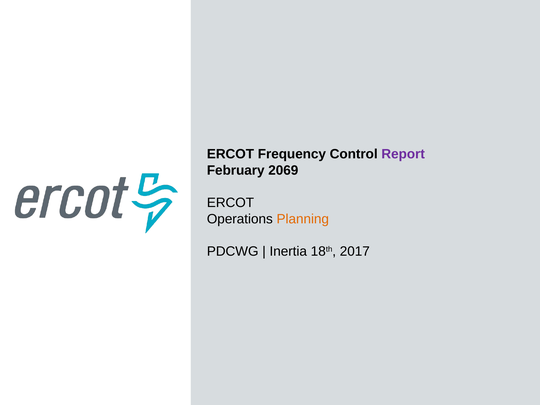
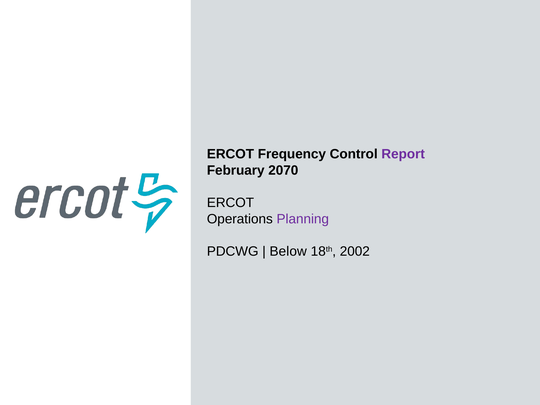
2069: 2069 -> 2070 (283, 170)
Planning colour: orange -> purple (303, 219)
Inertia: Inertia -> Below (288, 251)
2017: 2017 -> 2002 (355, 251)
